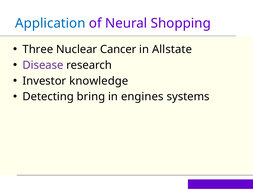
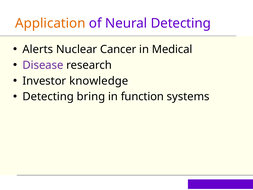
Application colour: blue -> orange (50, 23)
Neural Shopping: Shopping -> Detecting (181, 23)
Three: Three -> Alerts (38, 49)
Allstate: Allstate -> Medical (172, 49)
engines: engines -> function (142, 97)
